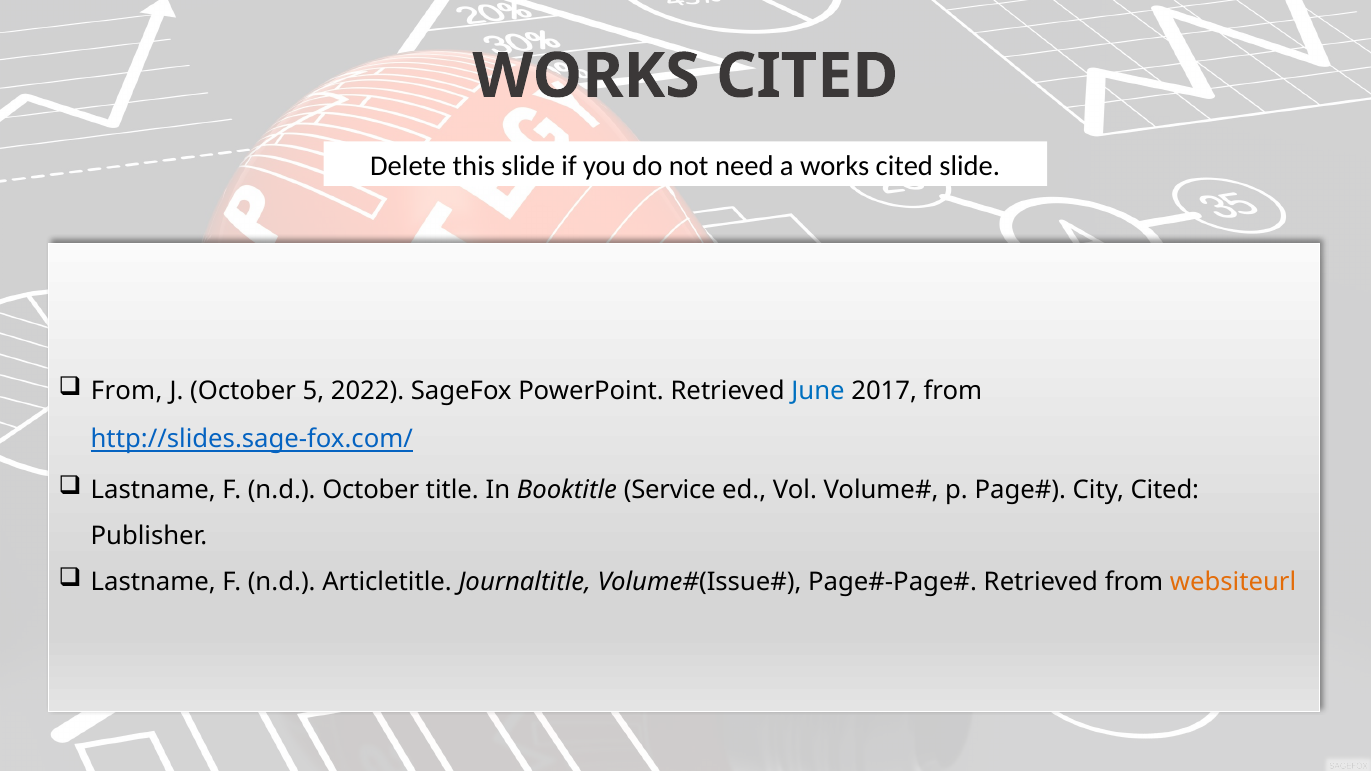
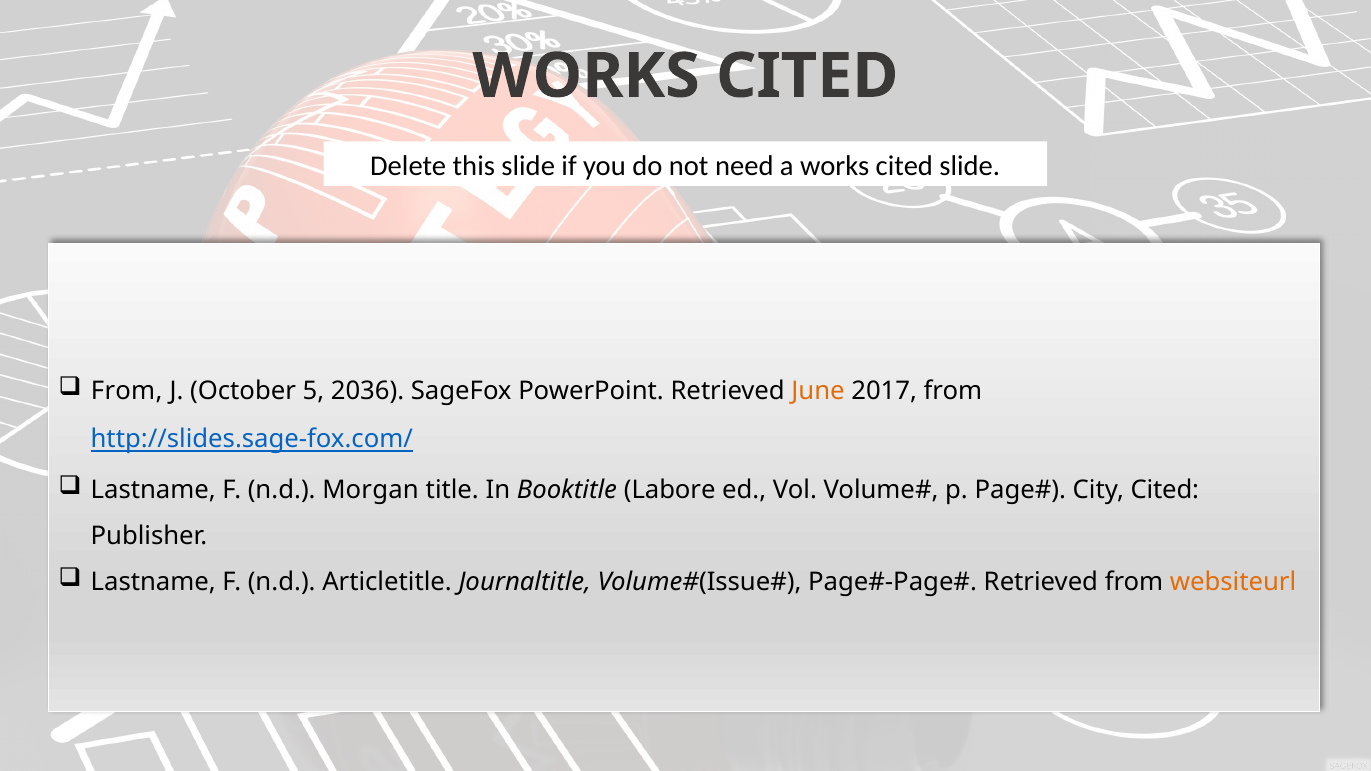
2022: 2022 -> 2036 (367, 391)
June colour: blue -> orange (818, 391)
n.d October: October -> Morgan (371, 490)
Service: Service -> Labore (670, 490)
